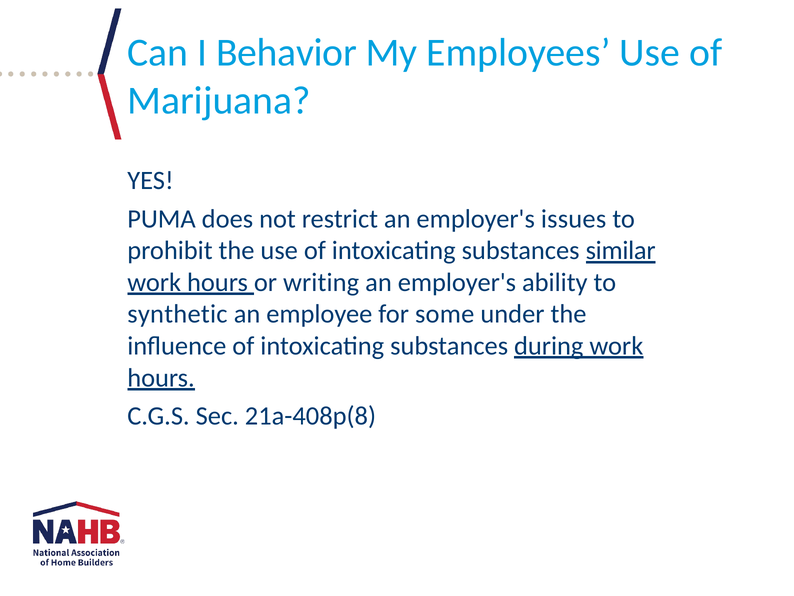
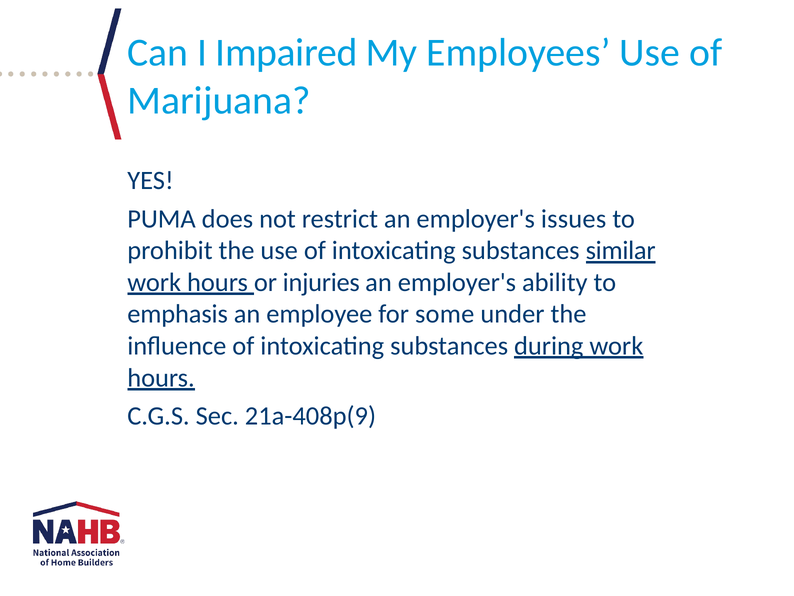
Behavior: Behavior -> Impaired (287, 53)
writing: writing -> injuries (321, 282)
synthetic: synthetic -> emphasis (178, 314)
21a-408p(8: 21a-408p(8 -> 21a-408p(9 (310, 416)
